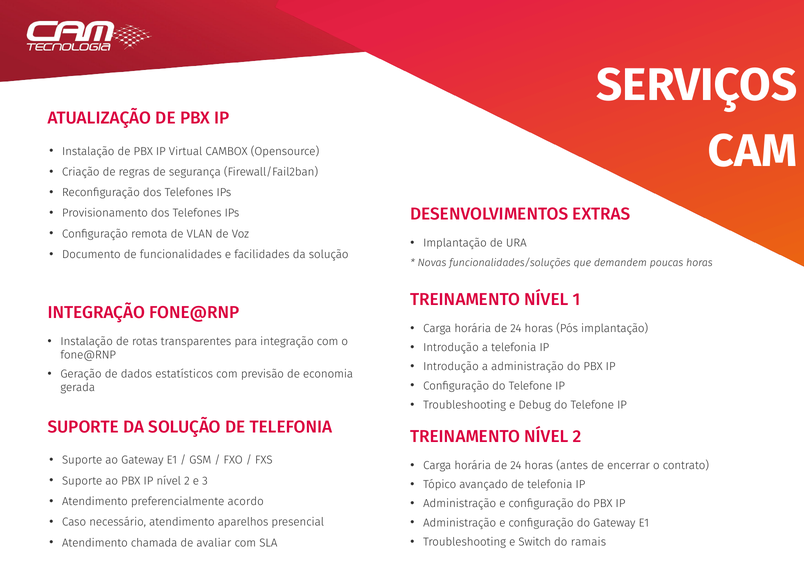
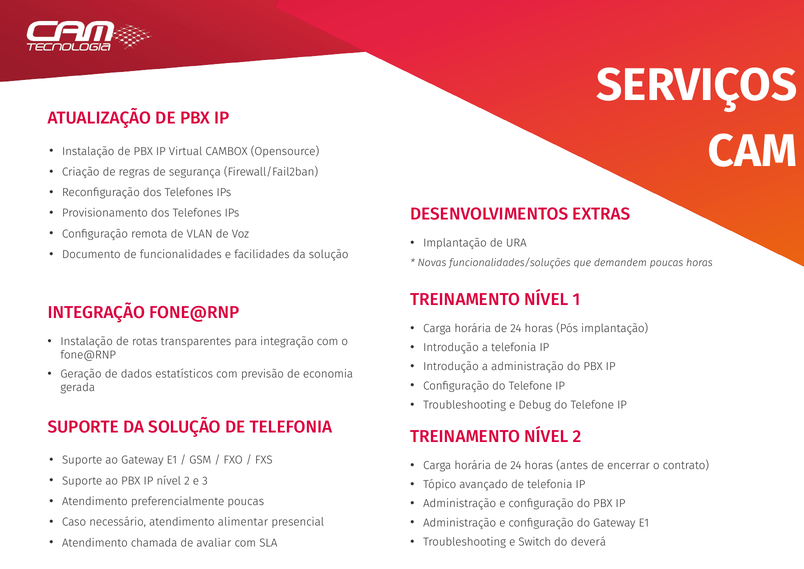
preferencialmente acordo: acordo -> poucas (246, 501)
aparelhos: aparelhos -> alimentar (243, 522)
ramais: ramais -> deverá (588, 542)
